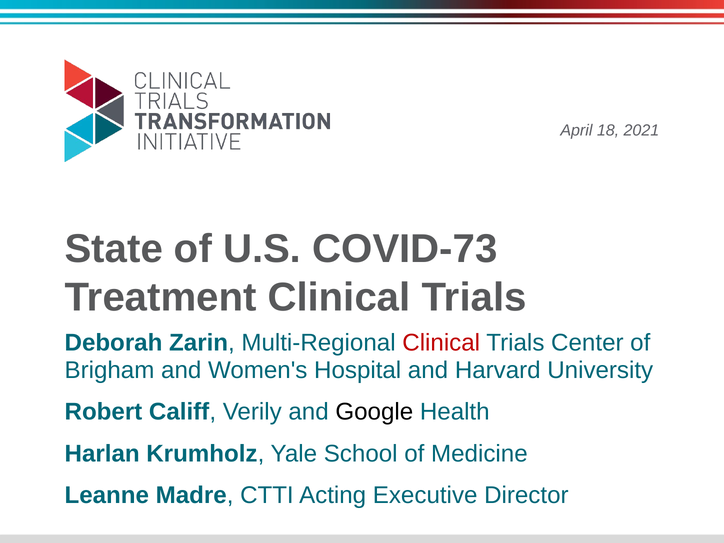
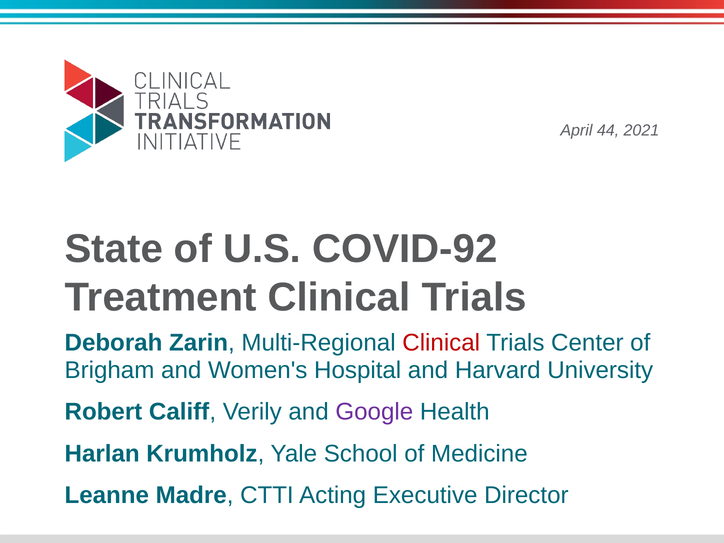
18: 18 -> 44 (608, 130)
COVID-73: COVID-73 -> COVID-92 (405, 249)
Google colour: black -> purple (374, 412)
